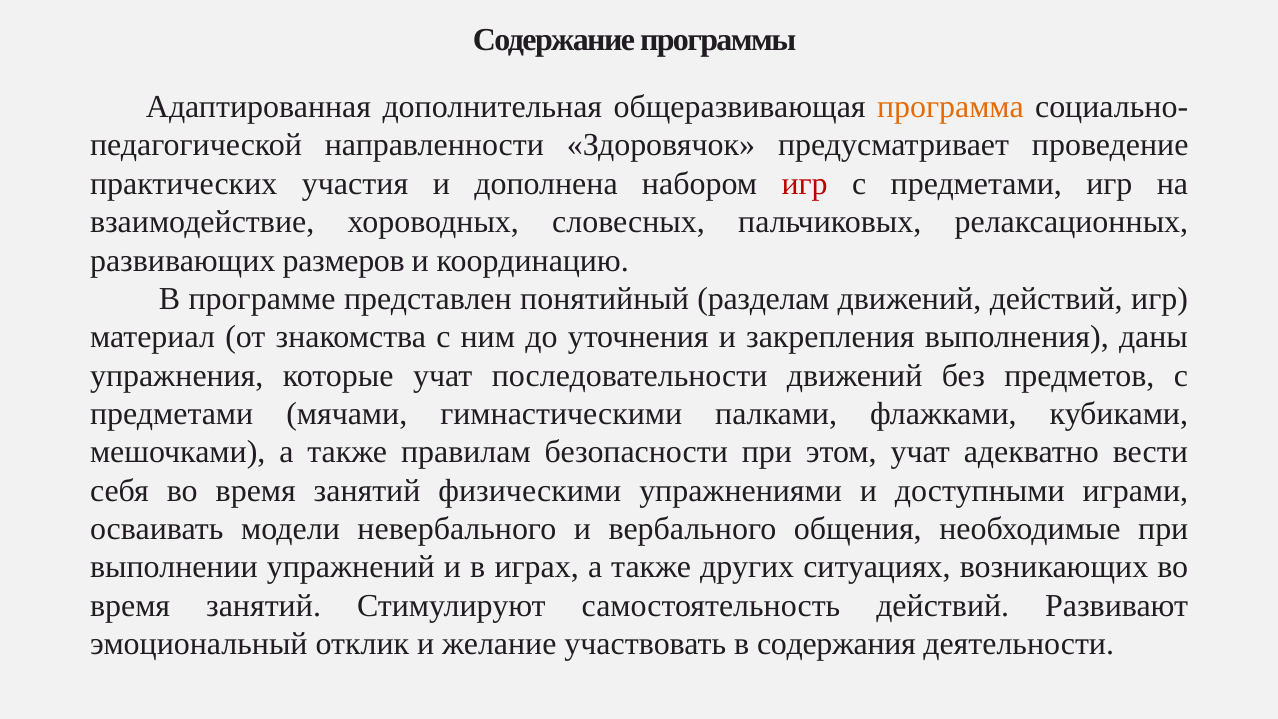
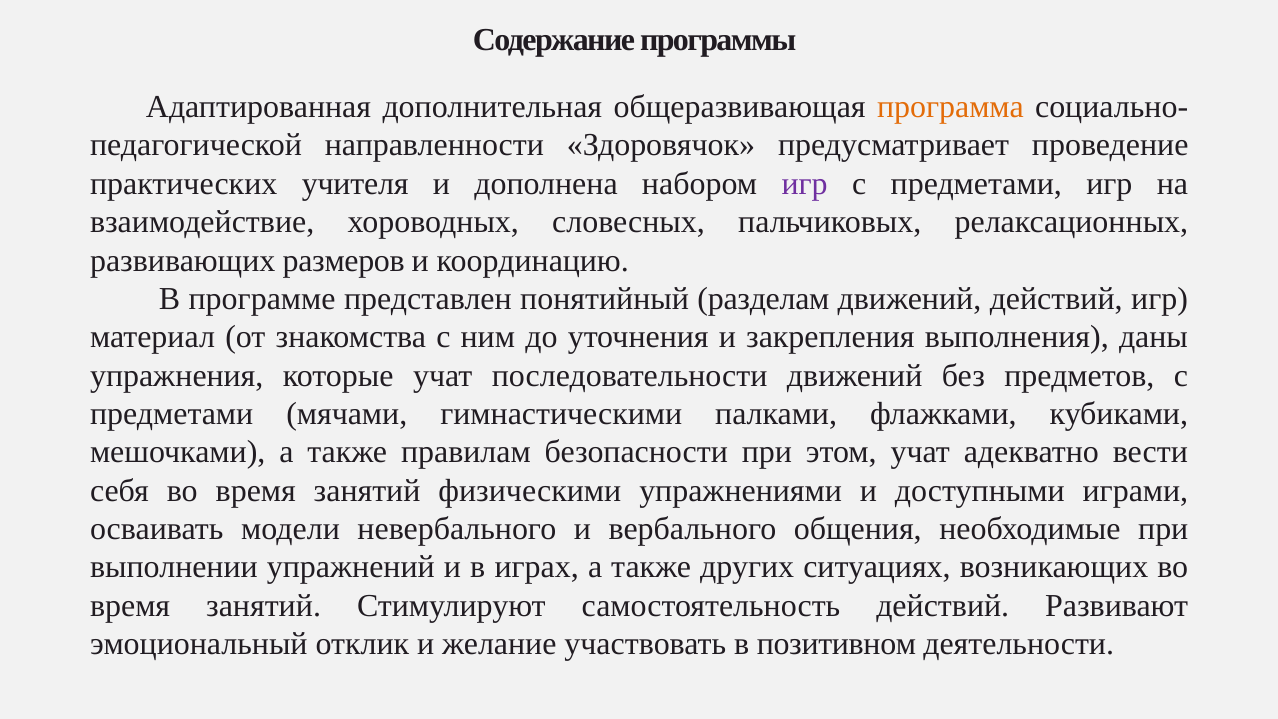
участия: участия -> учителя (355, 184)
игр colour: red -> purple (805, 184)
содержания: содержания -> позитивном (836, 644)
